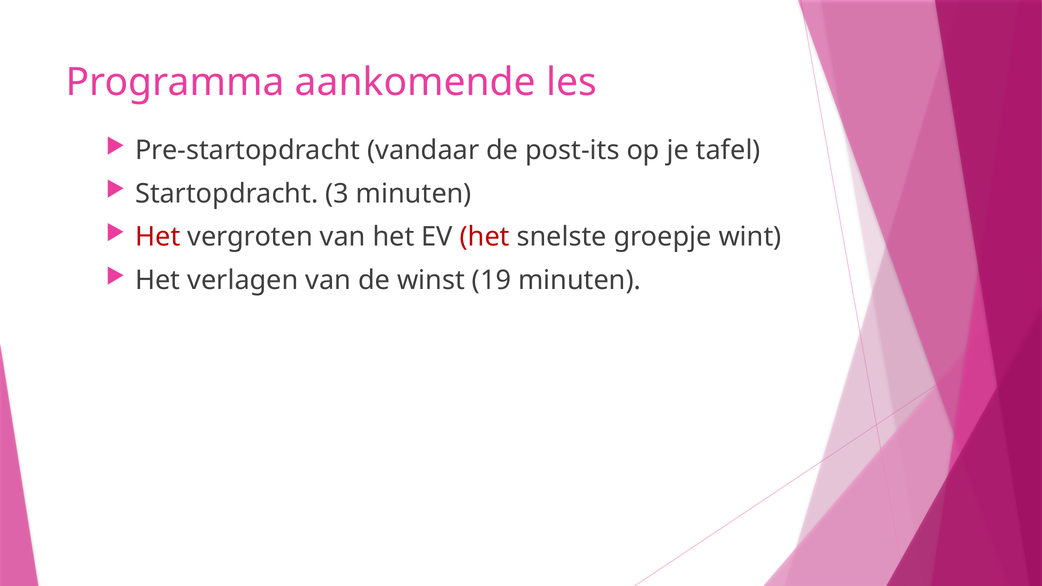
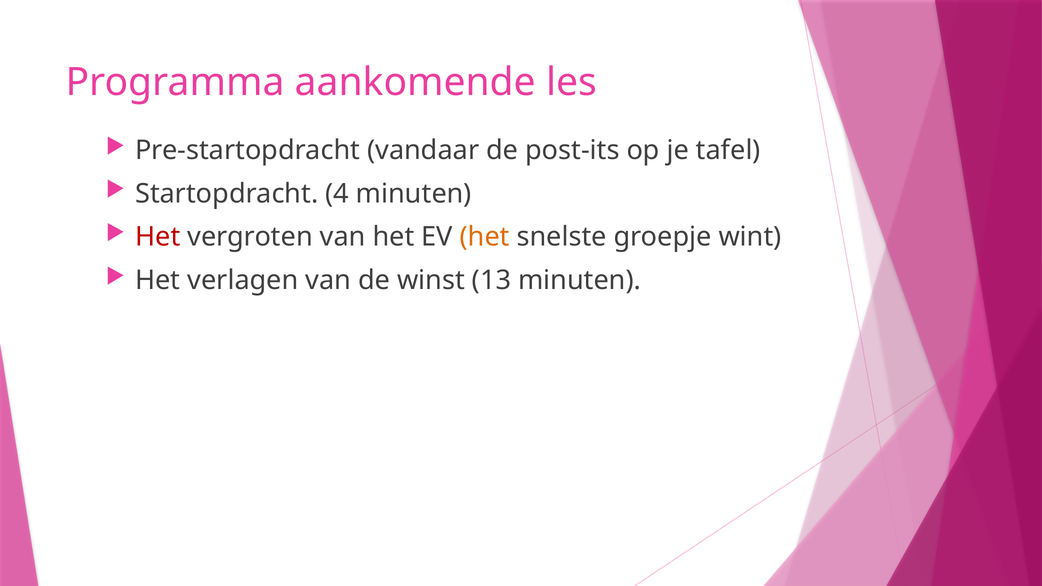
3: 3 -> 4 (337, 194)
het colour: red -> orange (485, 237)
19: 19 -> 13 (492, 280)
